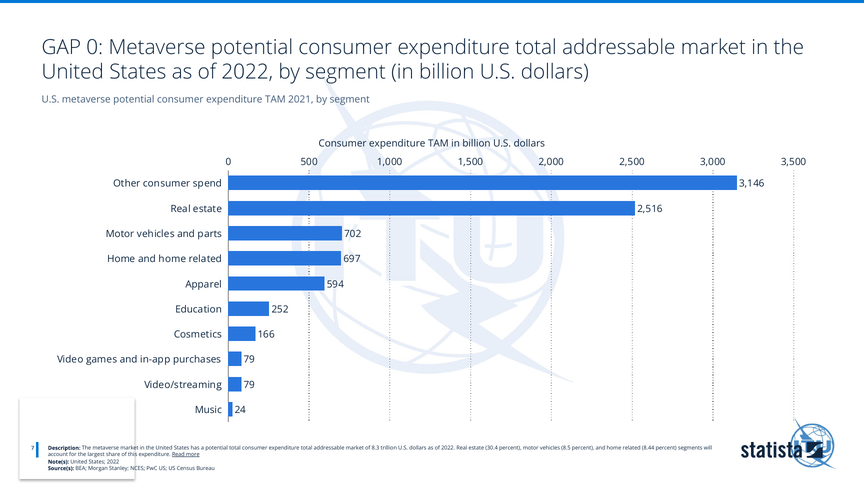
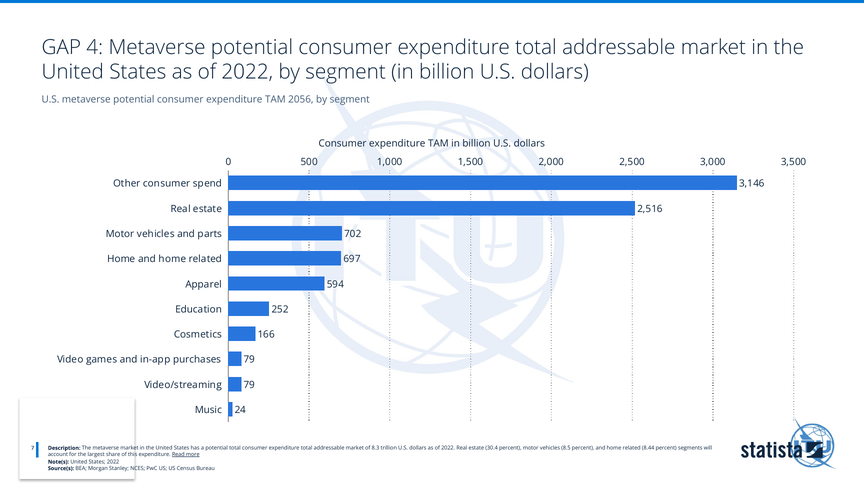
GAP 0: 0 -> 4 (95, 47)
2021: 2021 -> 2056 (301, 99)
